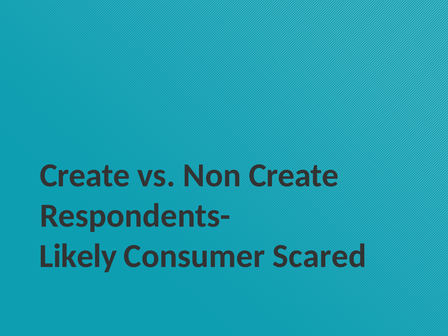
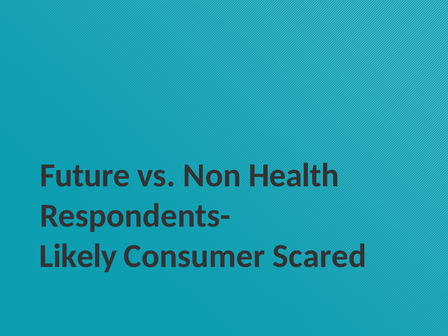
Create: Create -> Future (85, 176)
Non Create: Create -> Health (294, 176)
